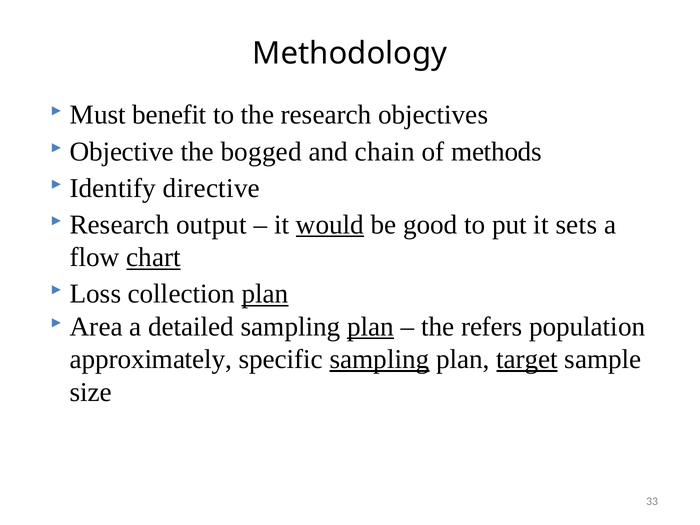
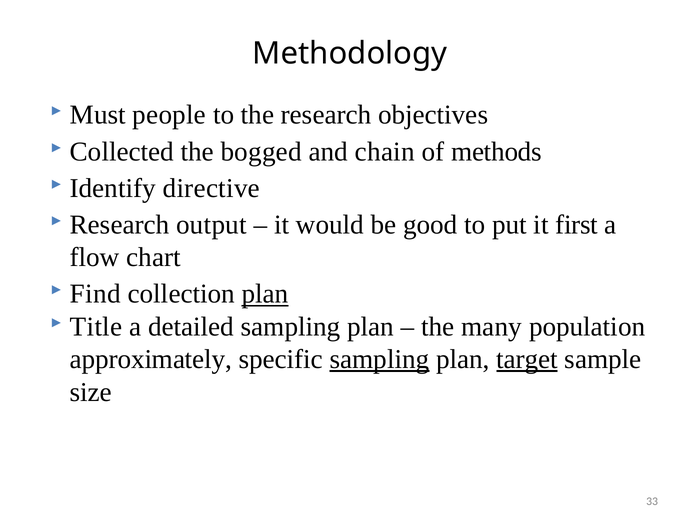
benefit: benefit -> people (169, 115)
Objective: Objective -> Collected (122, 152)
would underline: present -> none (330, 225)
sets: sets -> first (577, 225)
chart underline: present -> none (154, 257)
Loss: Loss -> Find (95, 294)
Area: Area -> Title (96, 327)
plan underline: present -> none (371, 327)
refers: refers -> many (492, 327)
